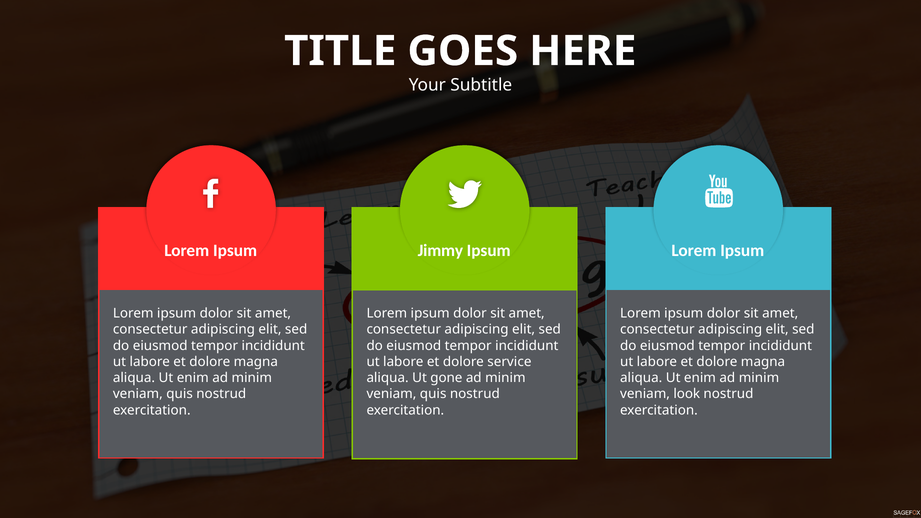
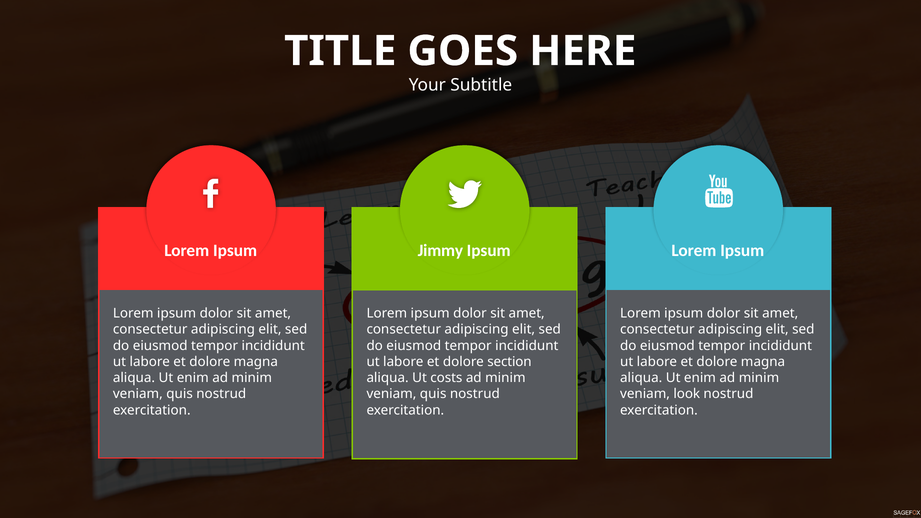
service: service -> section (509, 362)
gone: gone -> costs (446, 378)
